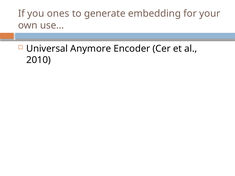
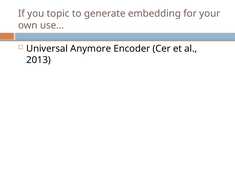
ones: ones -> topic (58, 14)
2010: 2010 -> 2013 (39, 60)
